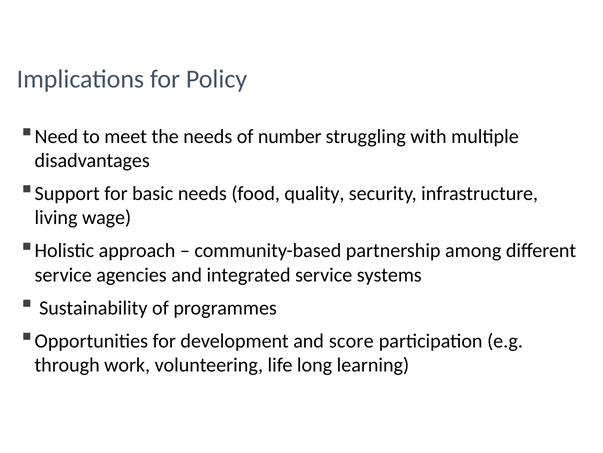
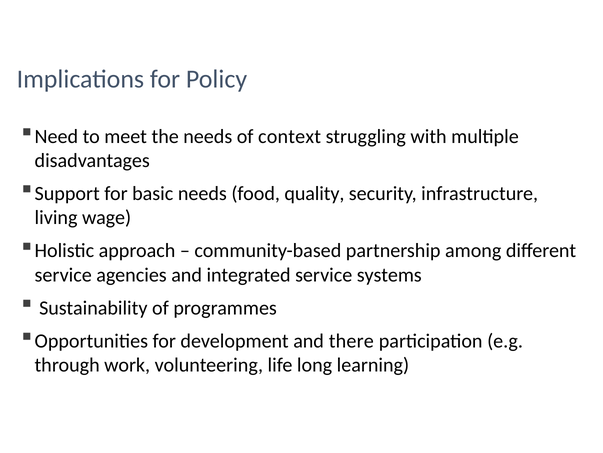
number: number -> context (290, 136)
score: score -> there (351, 340)
